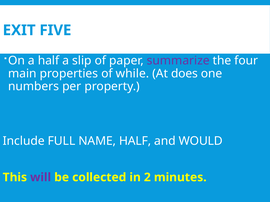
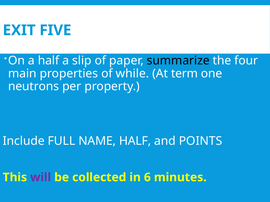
summarize colour: purple -> black (178, 61)
does: does -> term (185, 74)
numbers: numbers -> neutrons (34, 87)
WOULD: WOULD -> POINTS (201, 141)
2: 2 -> 6 (147, 178)
